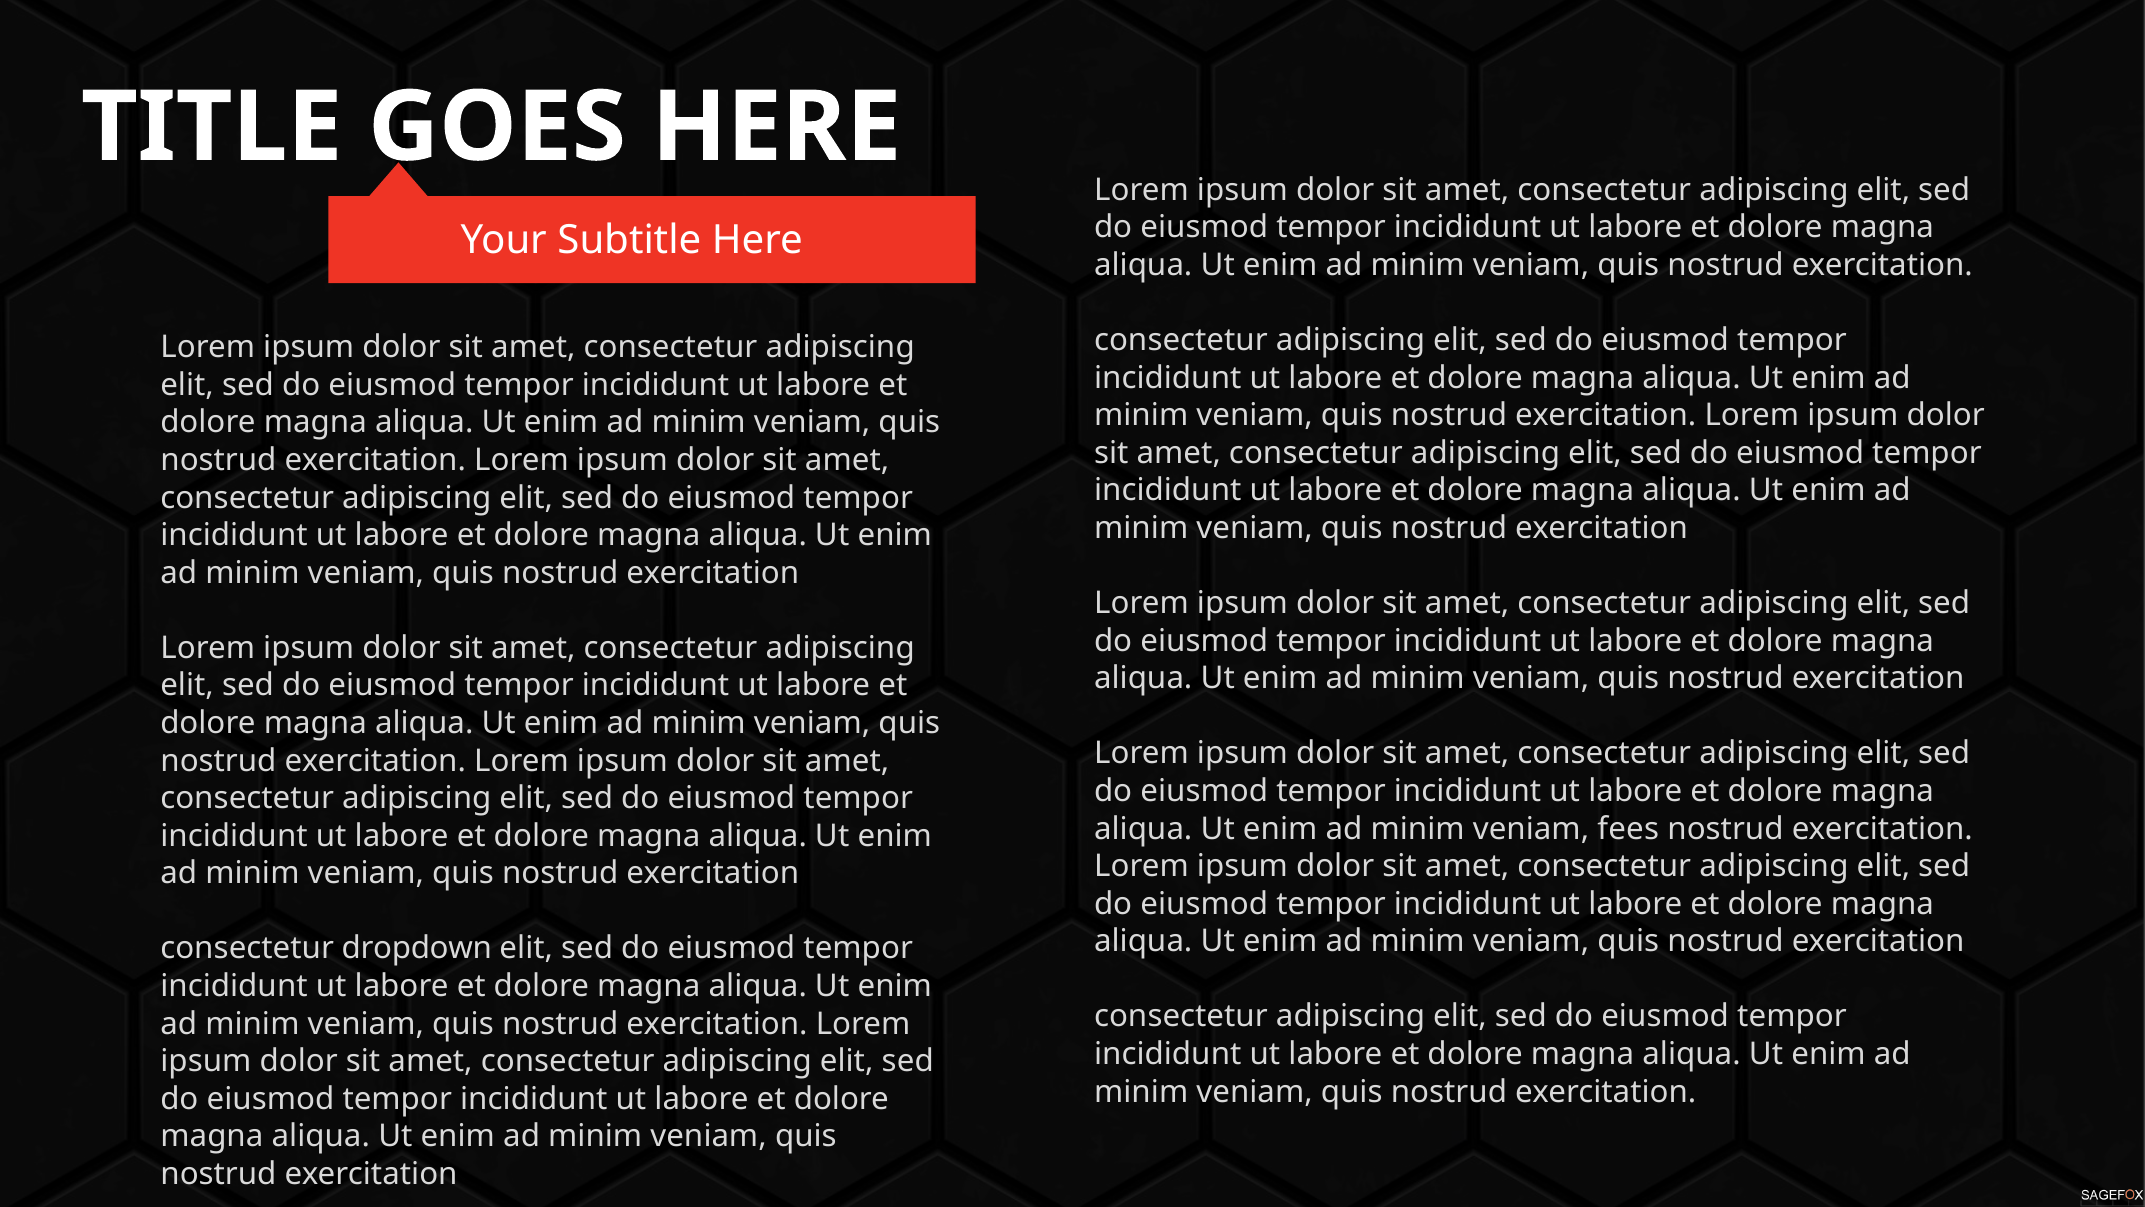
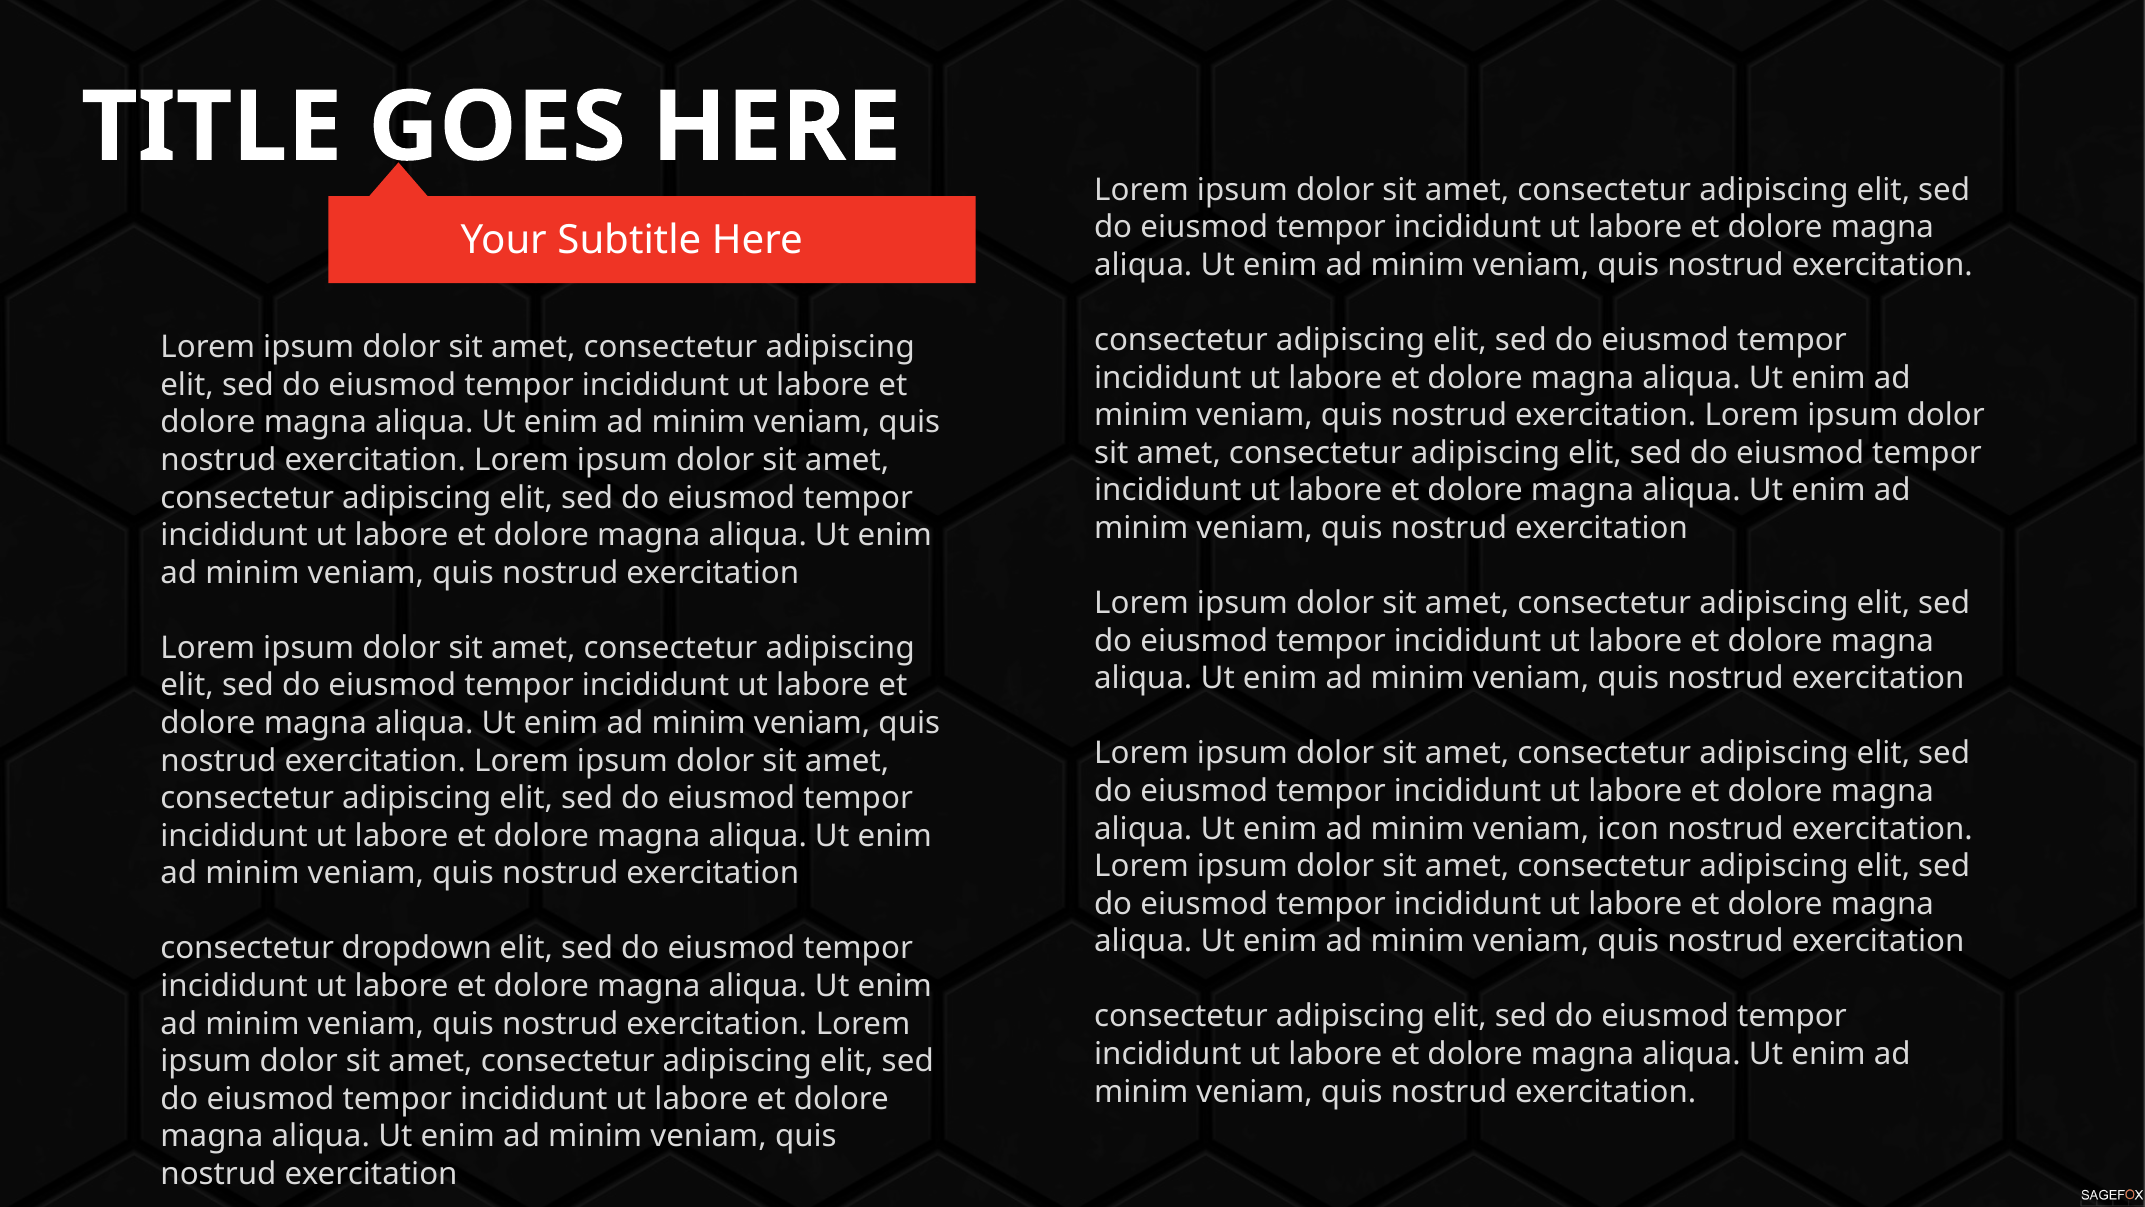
fees: fees -> icon (1628, 828)
